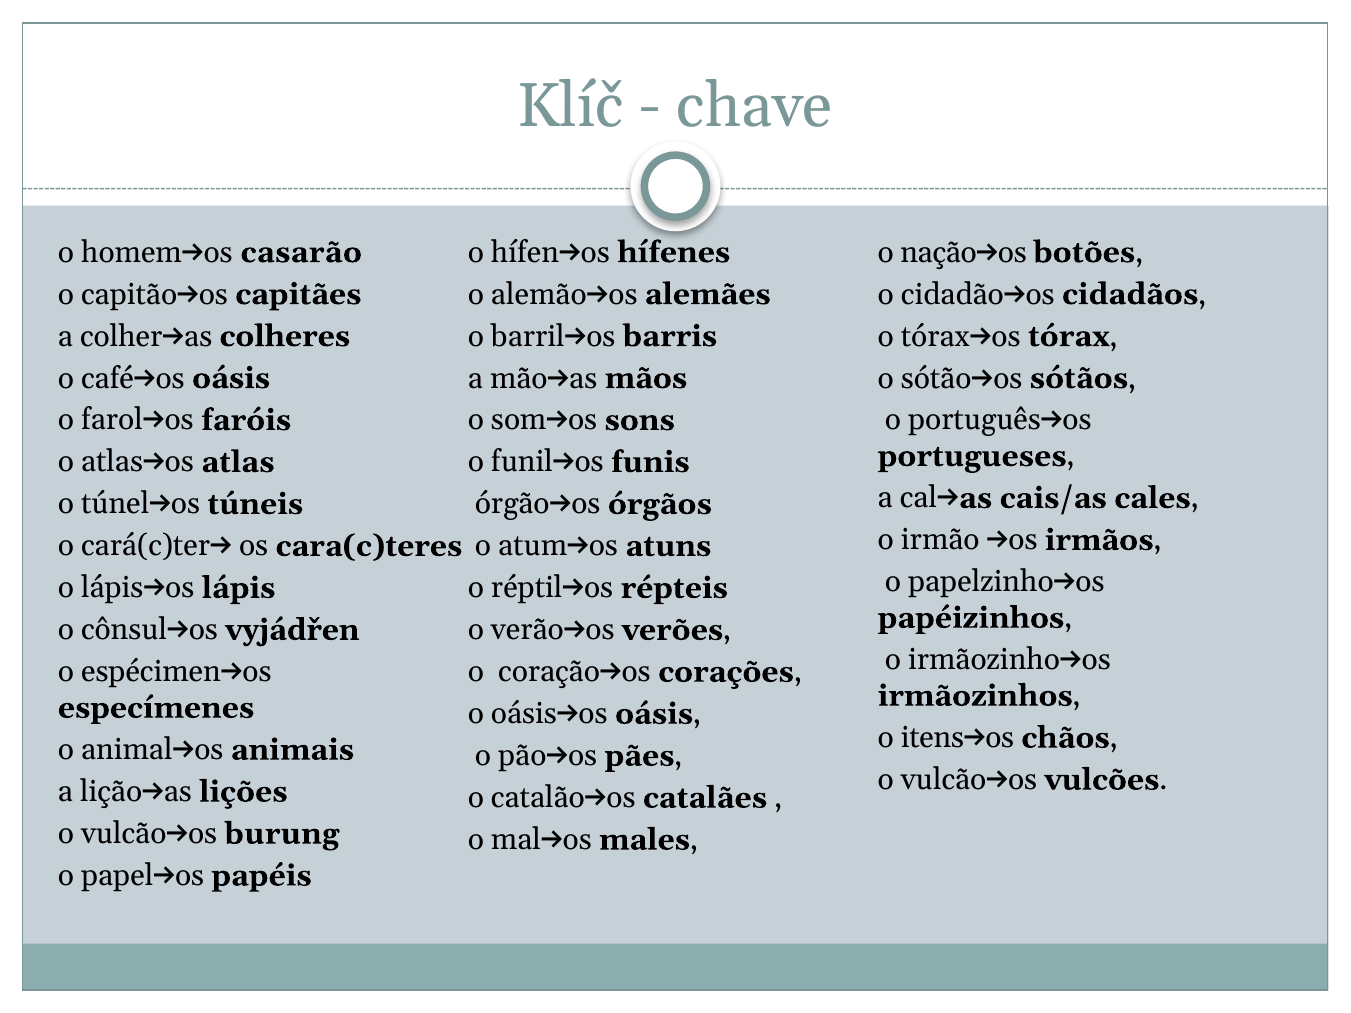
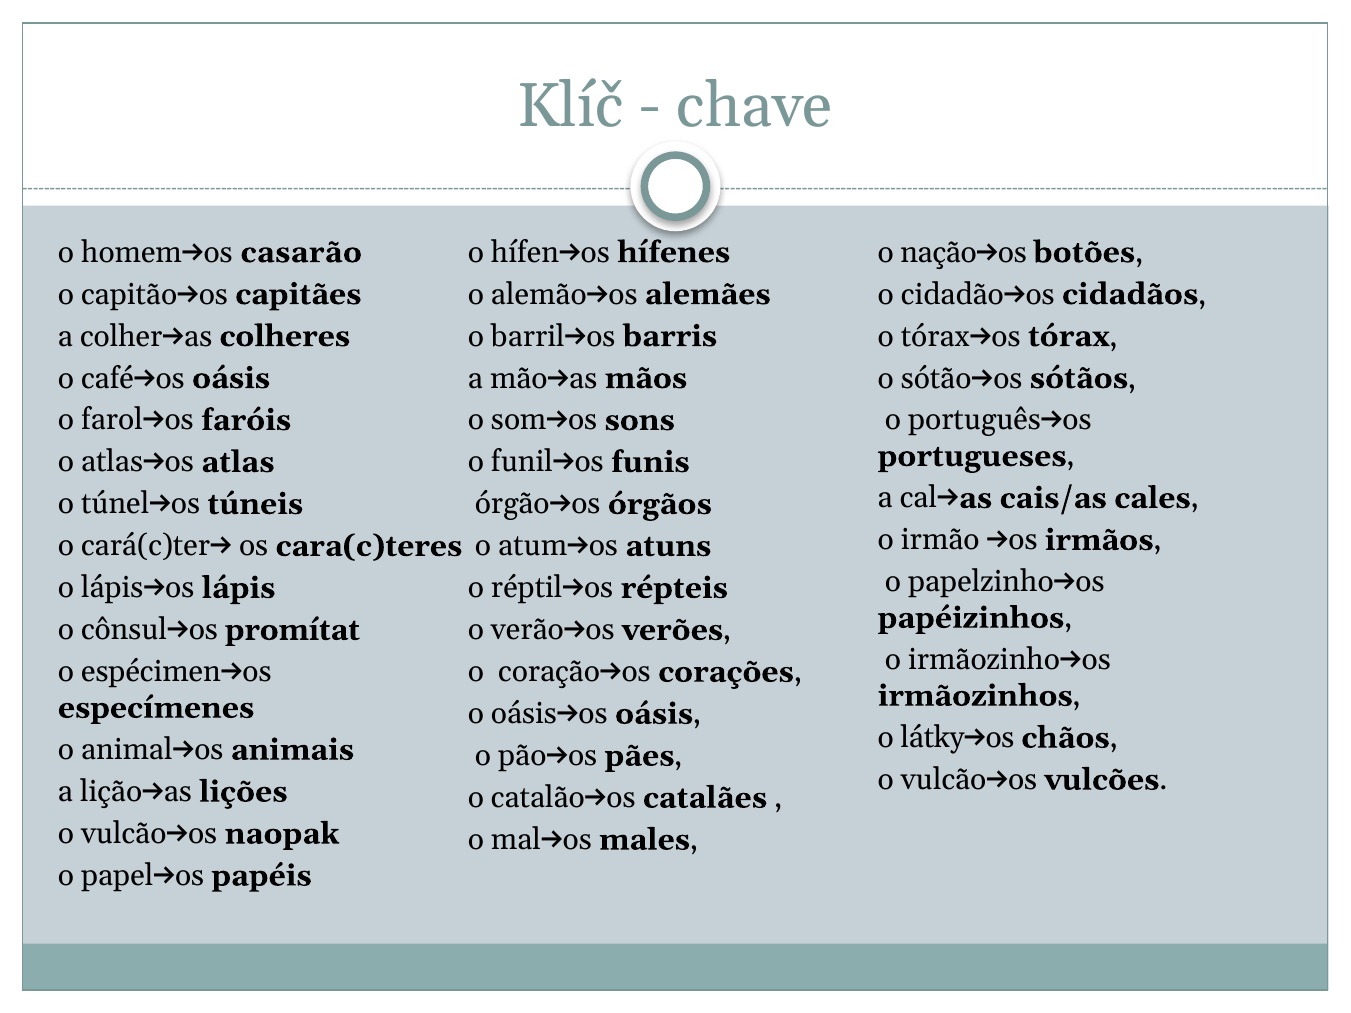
vyjádřen: vyjádřen -> promítat (292, 630)
itens→os: itens→os -> látky→os (958, 738)
burung: burung -> naopak (282, 834)
